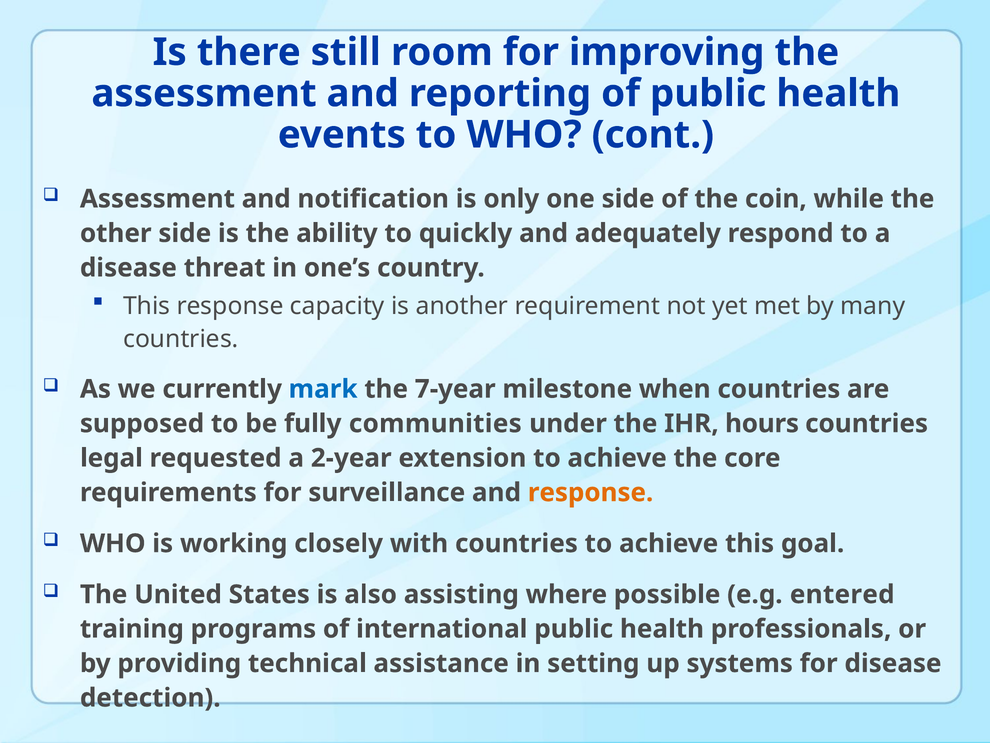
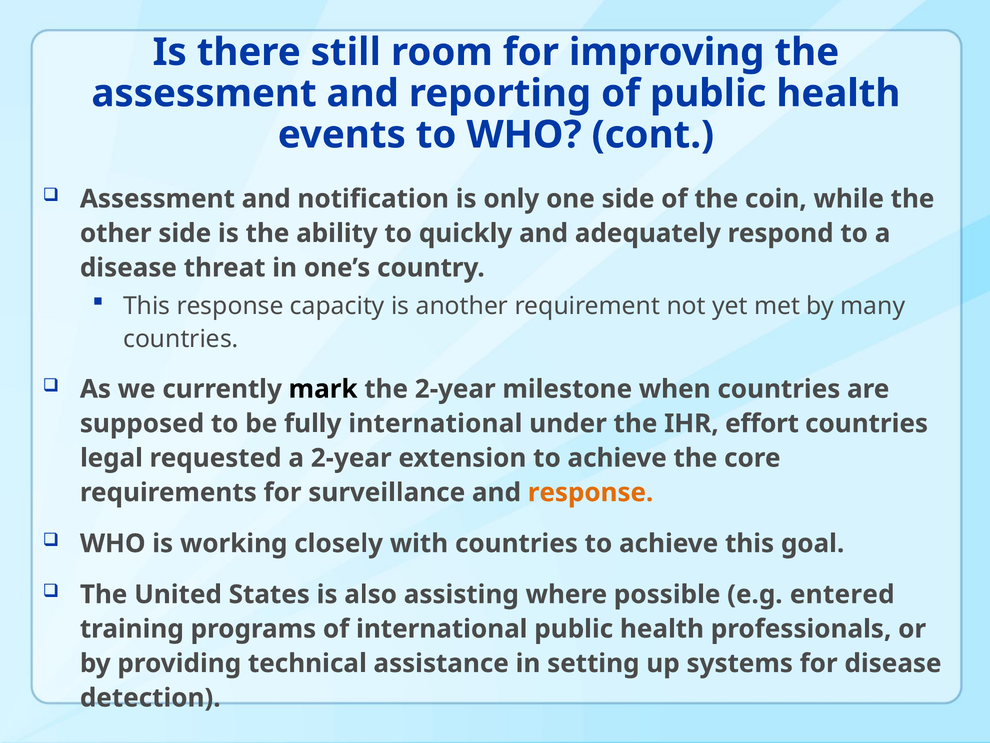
mark colour: blue -> black (323, 389)
the 7-year: 7-year -> 2-year (455, 389)
fully communities: communities -> international (435, 423)
hours: hours -> effort (762, 423)
